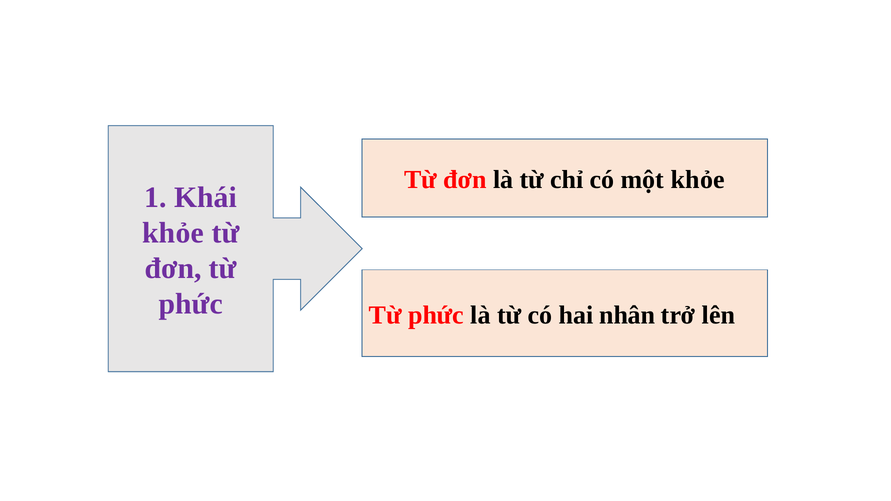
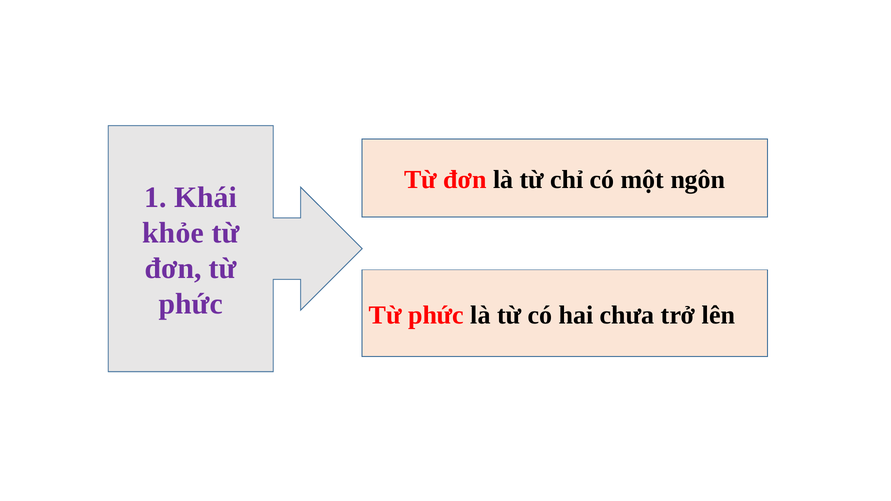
một khỏe: khỏe -> ngôn (698, 180)
nhân: nhân -> chưa (627, 315)
